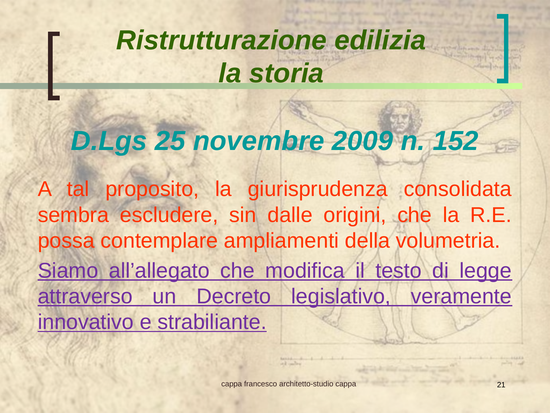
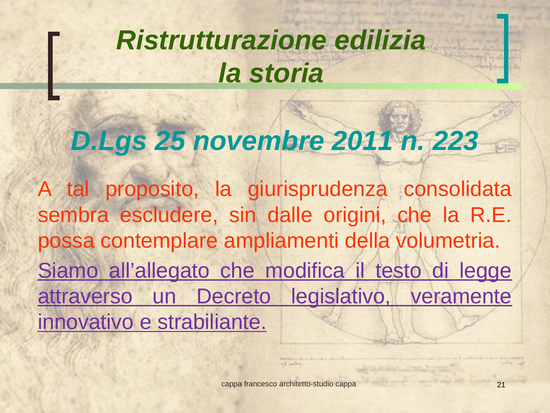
2009: 2009 -> 2011 (363, 141)
152: 152 -> 223 (456, 141)
